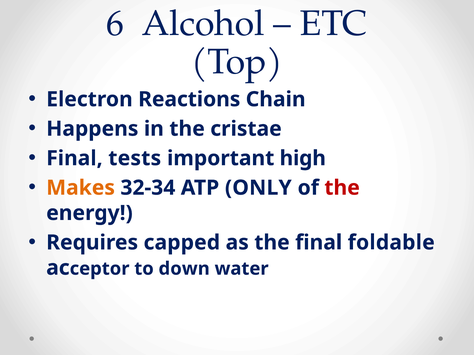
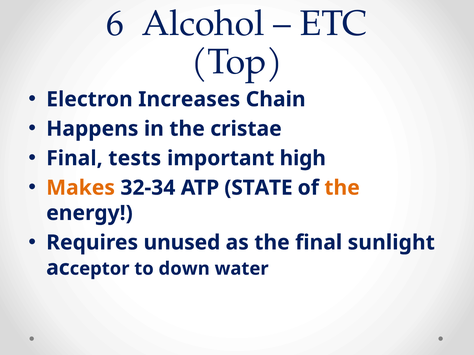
Reactions: Reactions -> Increases (189, 99)
ONLY: ONLY -> STATE (259, 188)
the colour: red -> orange (342, 188)
capped: capped -> unused (182, 243)
foldable: foldable -> sunlight (391, 243)
